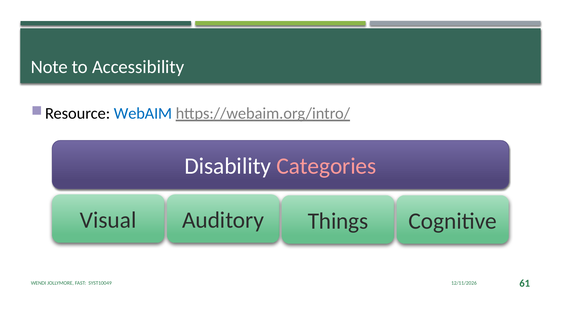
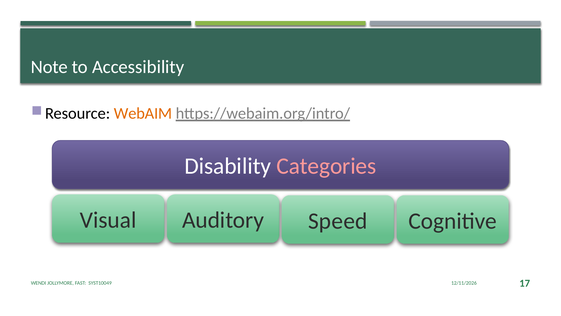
WebAIM colour: blue -> orange (143, 113)
Things: Things -> Speed (338, 221)
61: 61 -> 17 (525, 283)
